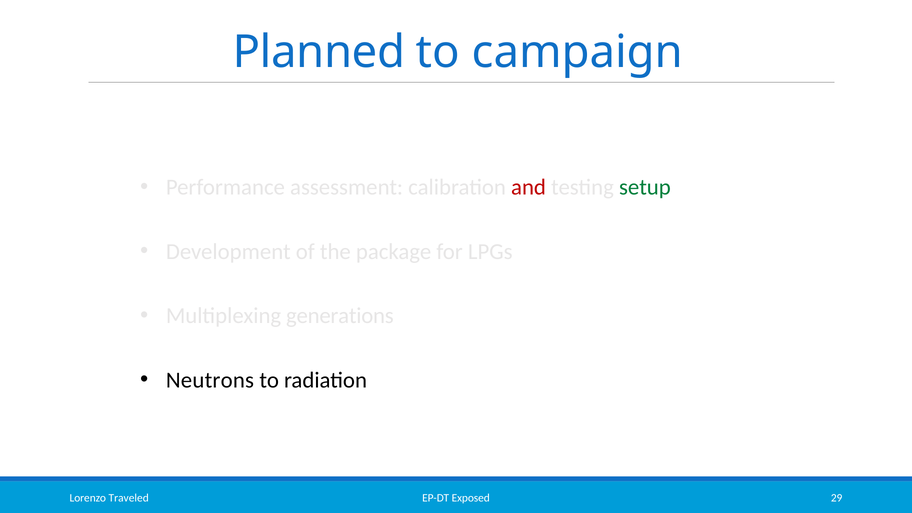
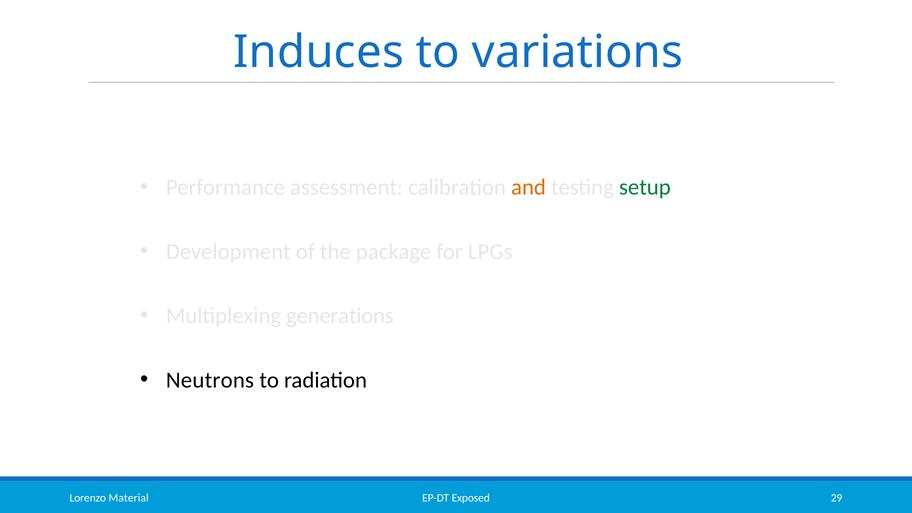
Planned: Planned -> Induces (319, 52)
campaign: campaign -> variations (577, 52)
and colour: red -> orange (529, 187)
Traveled: Traveled -> Material (129, 498)
